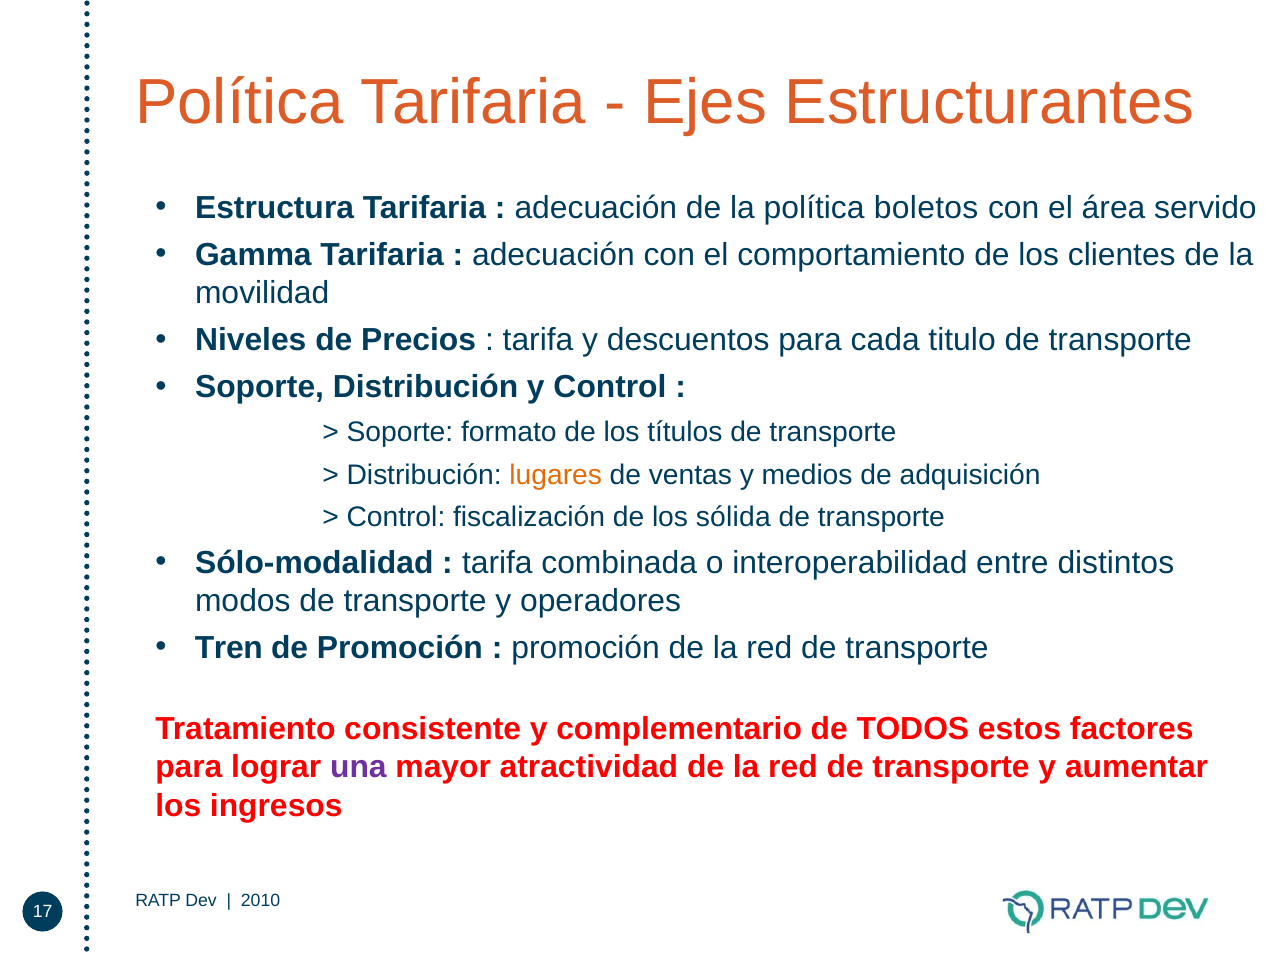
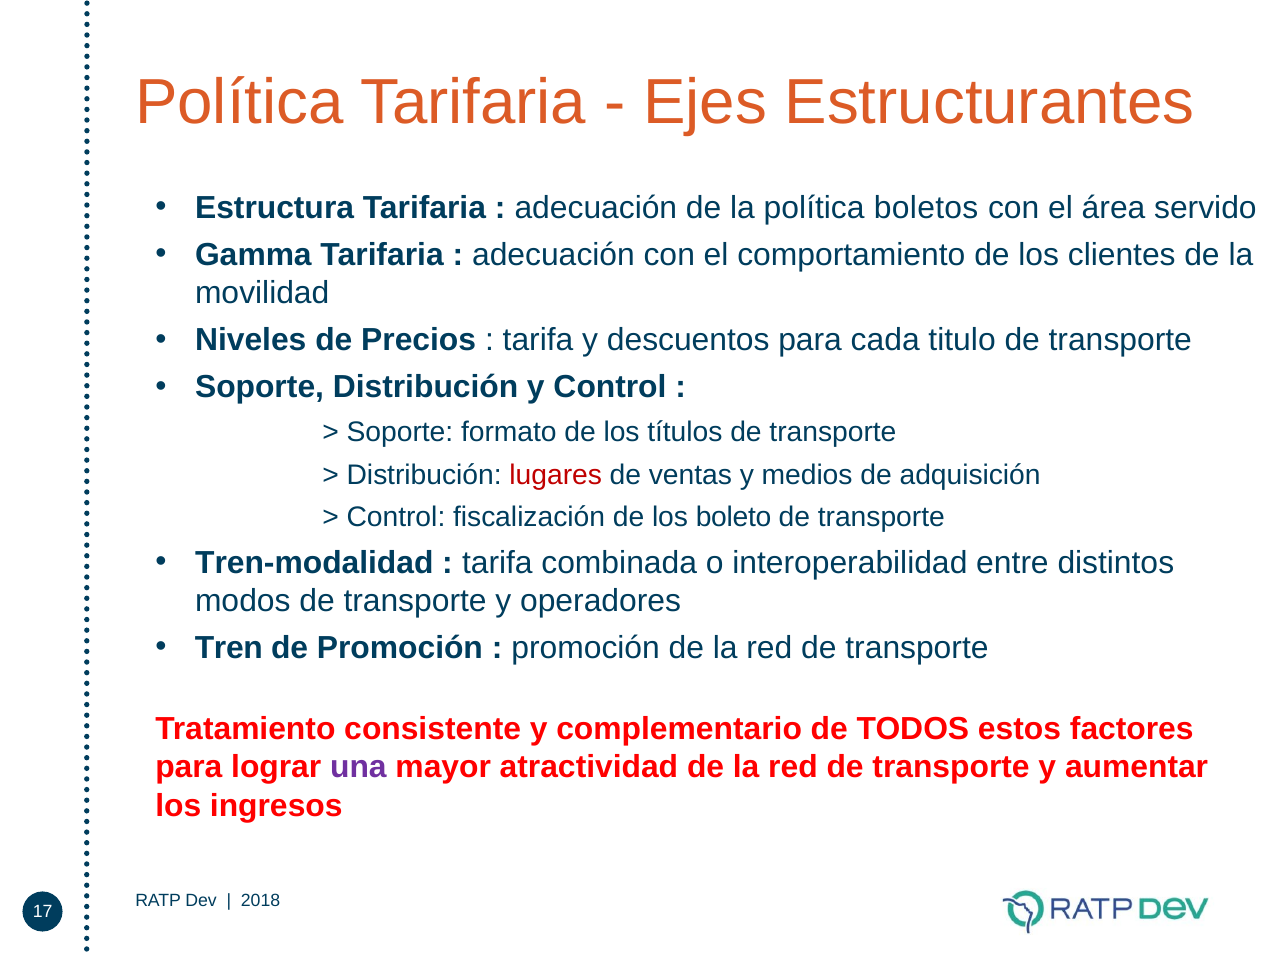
lugares colour: orange -> red (556, 475)
sólida: sólida -> boleto (734, 517)
Sólo-modalidad: Sólo-modalidad -> Tren-modalidad (314, 562)
2010: 2010 -> 2018 (261, 901)
